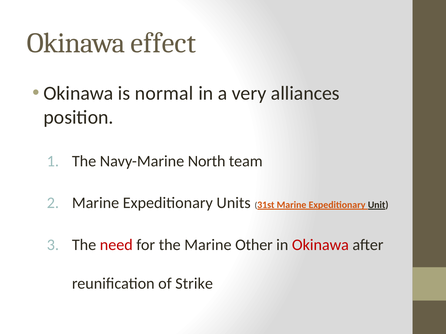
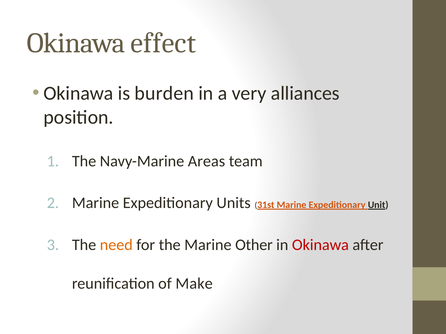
normal: normal -> burden (164, 94)
North: North -> Areas (207, 161)
need colour: red -> orange (116, 245)
Strike: Strike -> Make (194, 284)
